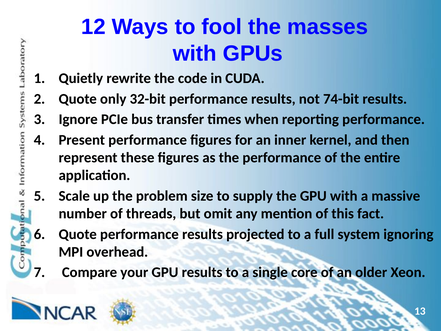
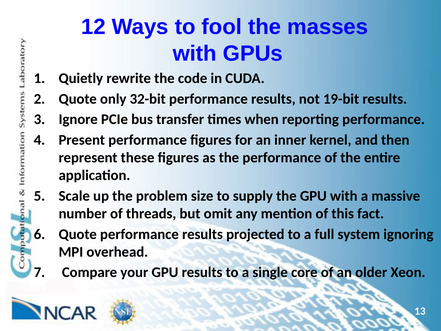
74-bit: 74-bit -> 19-bit (341, 99)
